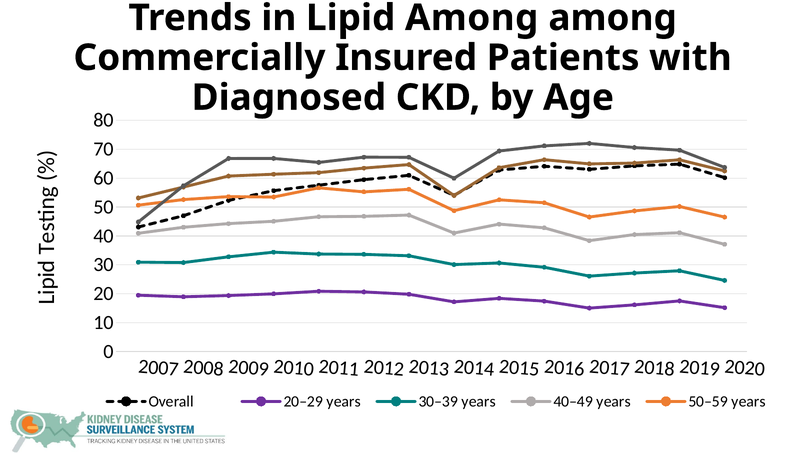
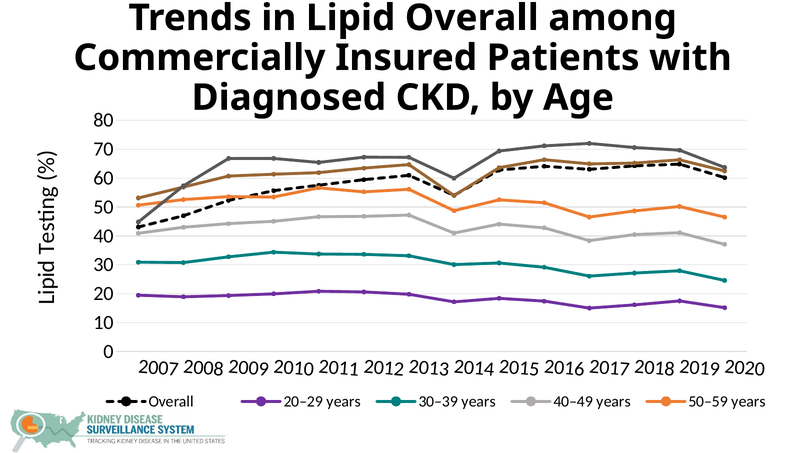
Lipid Among: Among -> Overall (472, 18)
